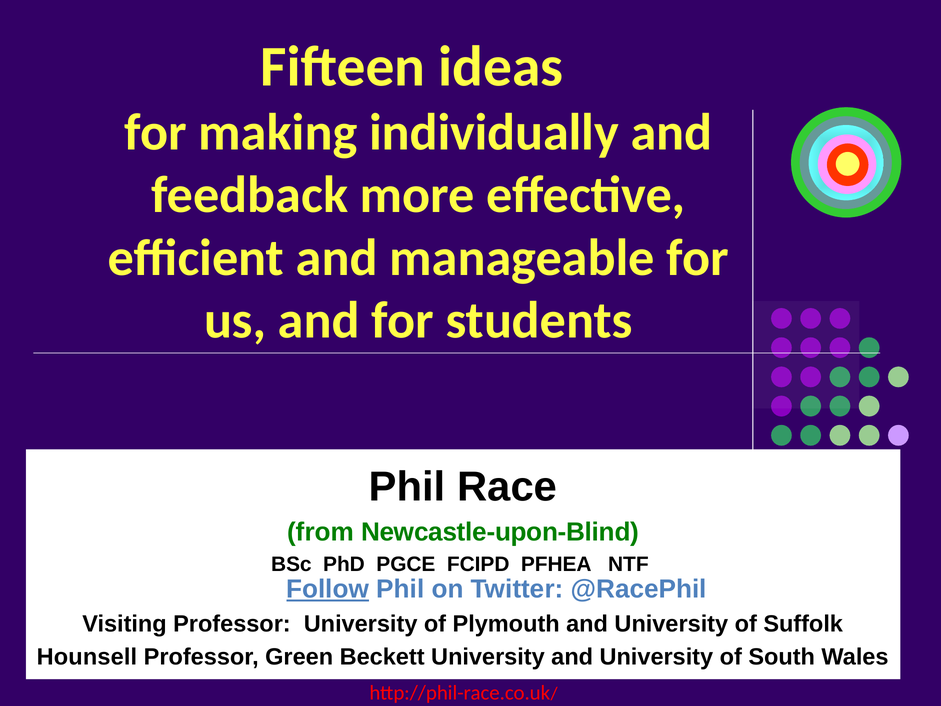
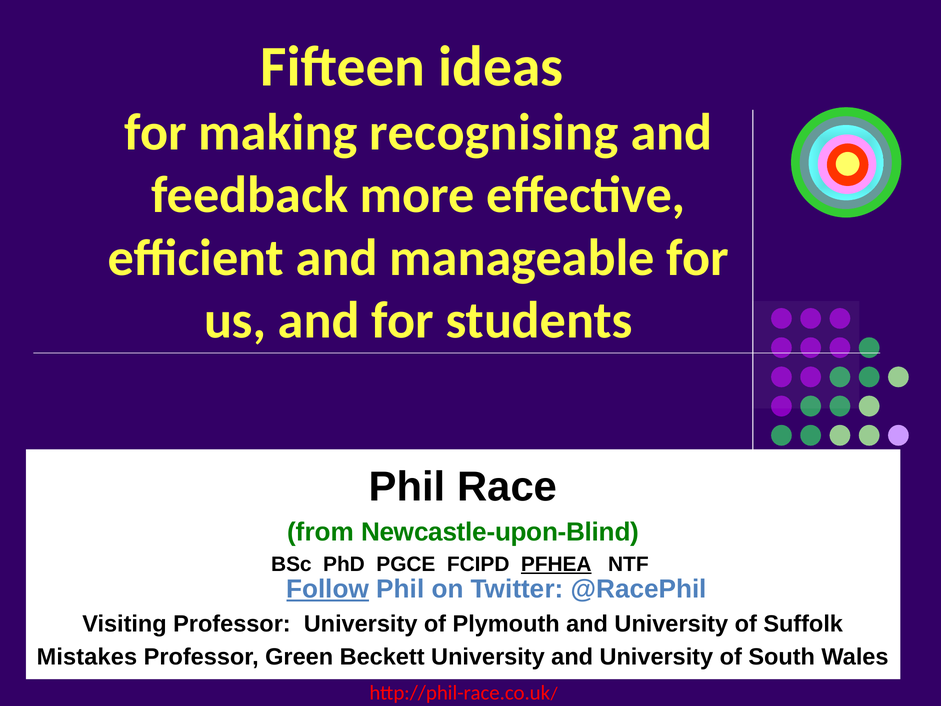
individually: individually -> recognising (494, 132)
PFHEA underline: none -> present (556, 564)
Hounsell: Hounsell -> Mistakes (87, 657)
